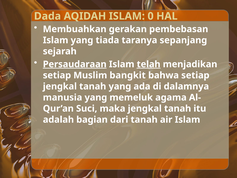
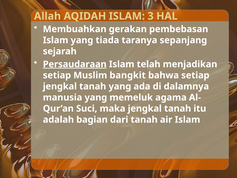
Dada: Dada -> Allah (47, 16)
0: 0 -> 3 (151, 16)
telah underline: present -> none (149, 64)
